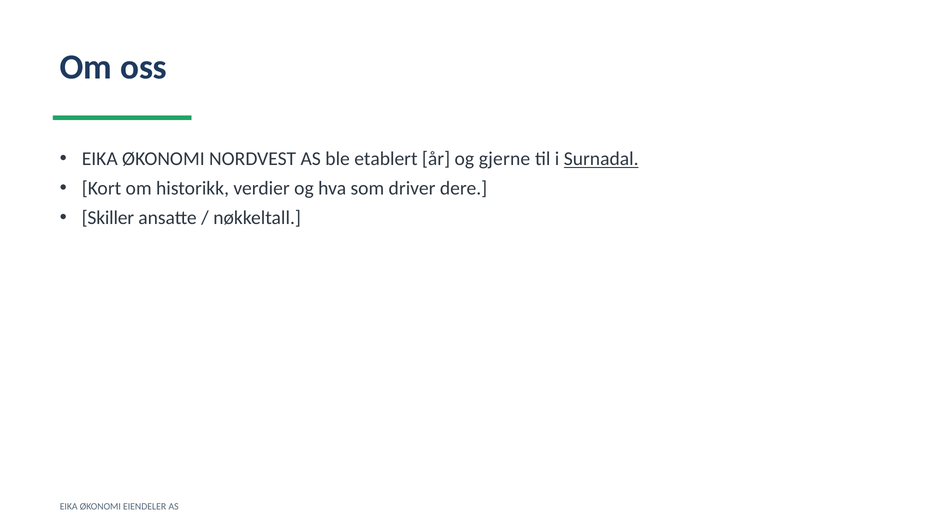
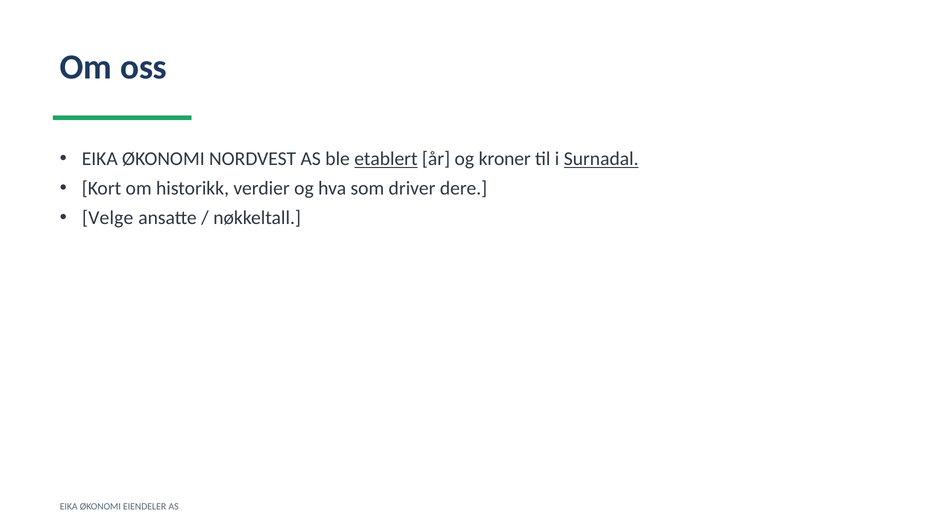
etablert underline: none -> present (386, 159)
gjerne: gjerne -> kroner (505, 159)
Skiller: Skiller -> Velge (108, 218)
